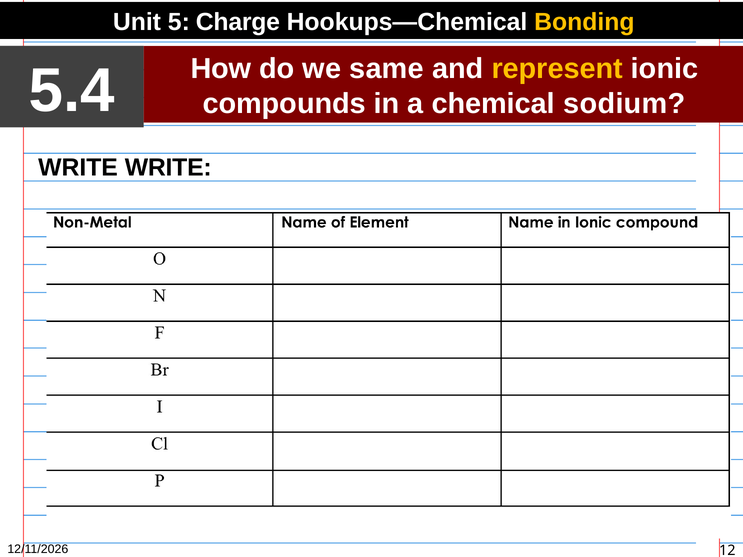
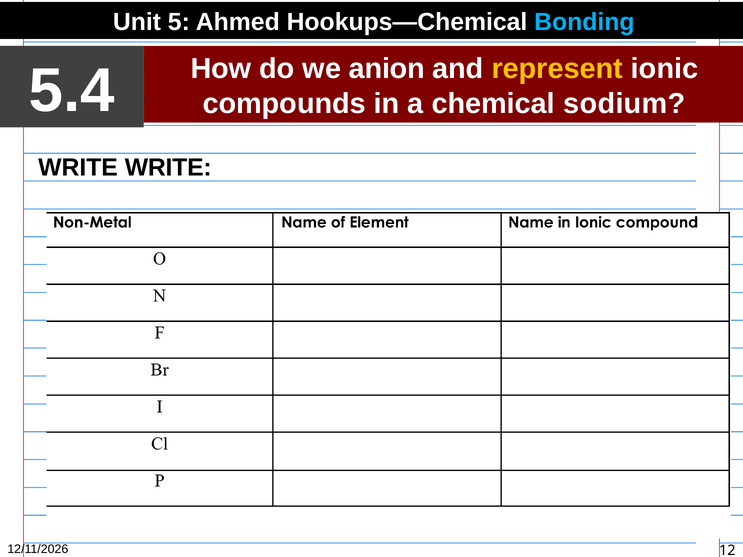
Charge: Charge -> Ahmed (238, 22)
Bonding colour: yellow -> light blue (584, 22)
same: same -> anion (387, 69)
